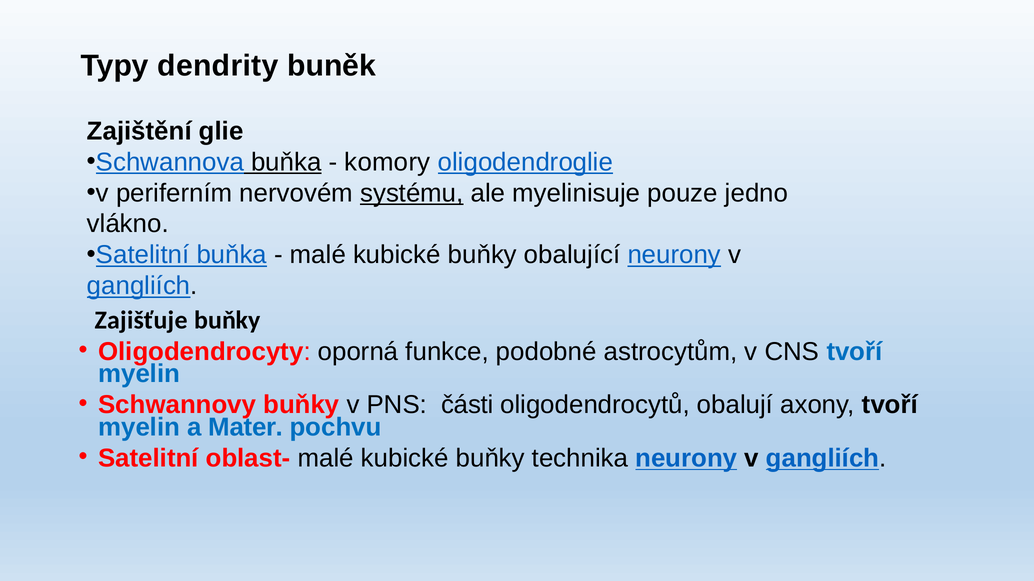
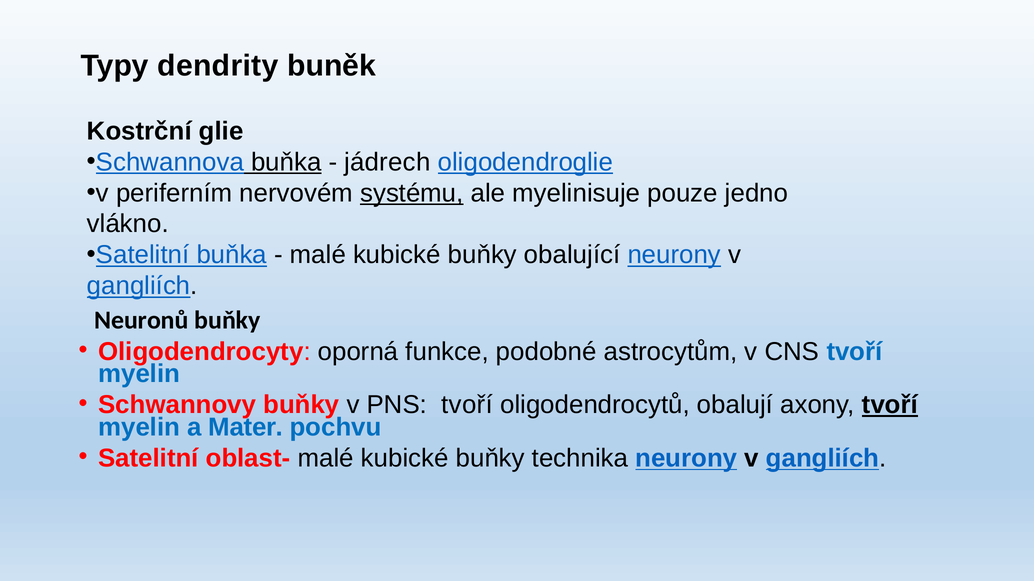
Zajištění: Zajištění -> Kostrční (139, 131)
komory: komory -> jádrech (387, 162)
Zajišťuje: Zajišťuje -> Neuronů (141, 321)
PNS části: části -> tvoří (467, 405)
tvoří underline: none -> present (890, 405)
